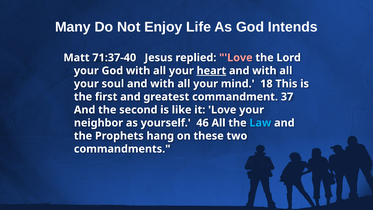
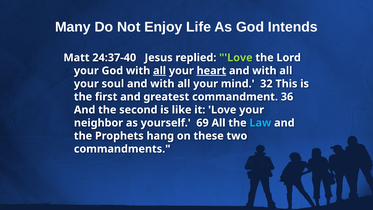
71:37-40: 71:37-40 -> 24:37-40 (114, 58)
Love colour: pink -> light green (236, 58)
all underline: none -> present (160, 71)
18: 18 -> 32 (266, 84)
37: 37 -> 36 (287, 97)
46: 46 -> 69 (203, 123)
